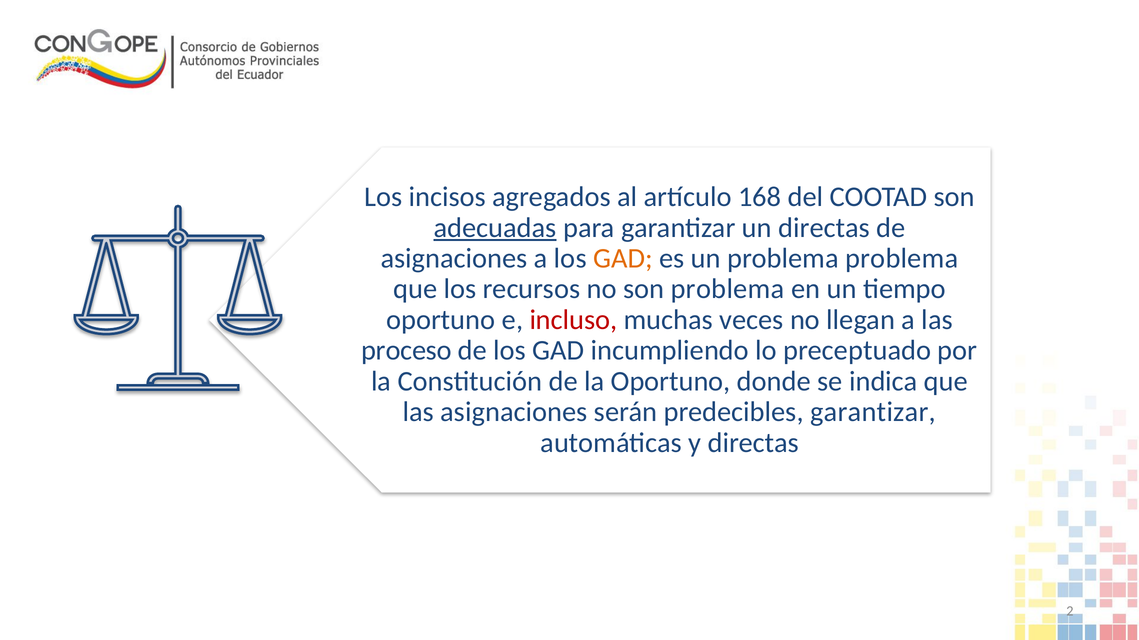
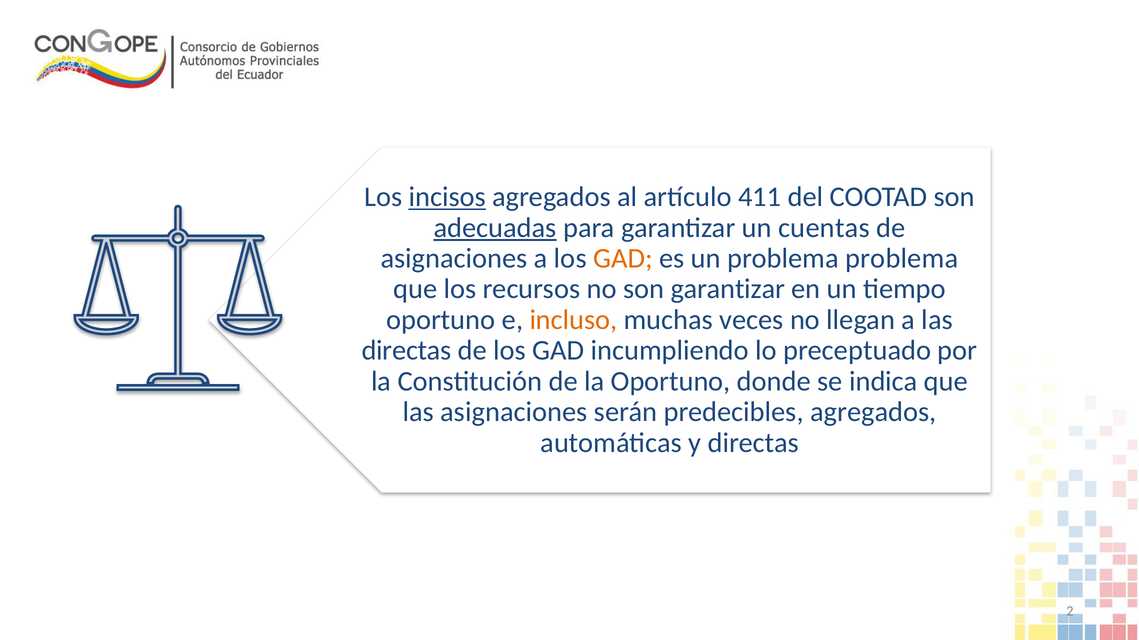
incisos underline: none -> present (447, 197)
168: 168 -> 411 (760, 197)
un directas: directas -> cuentas (824, 228)
son problema: problema -> garantizar (728, 289)
incluso colour: red -> orange (573, 320)
proceso: proceso -> directas (407, 351)
predecibles garantizar: garantizar -> agregados (873, 412)
